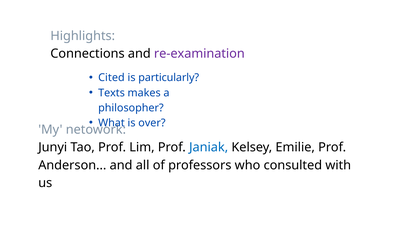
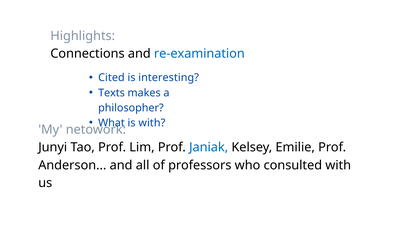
re-examination colour: purple -> blue (199, 54)
particularly: particularly -> interesting (169, 78)
is over: over -> with (152, 123)
